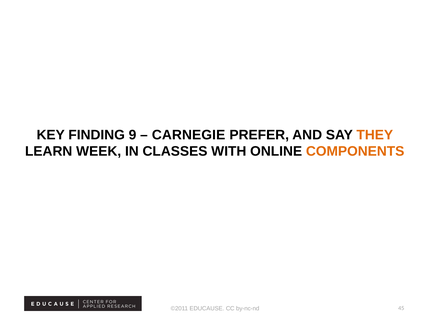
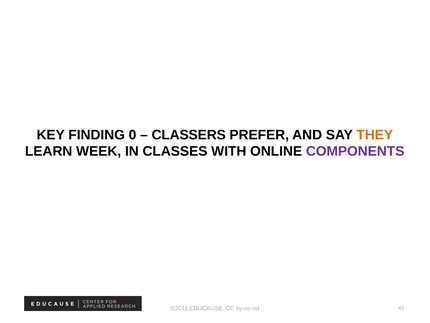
9: 9 -> 0 (133, 135)
CARNEGIE: CARNEGIE -> CLASSERS (189, 135)
COMPONENTS colour: orange -> purple (355, 151)
